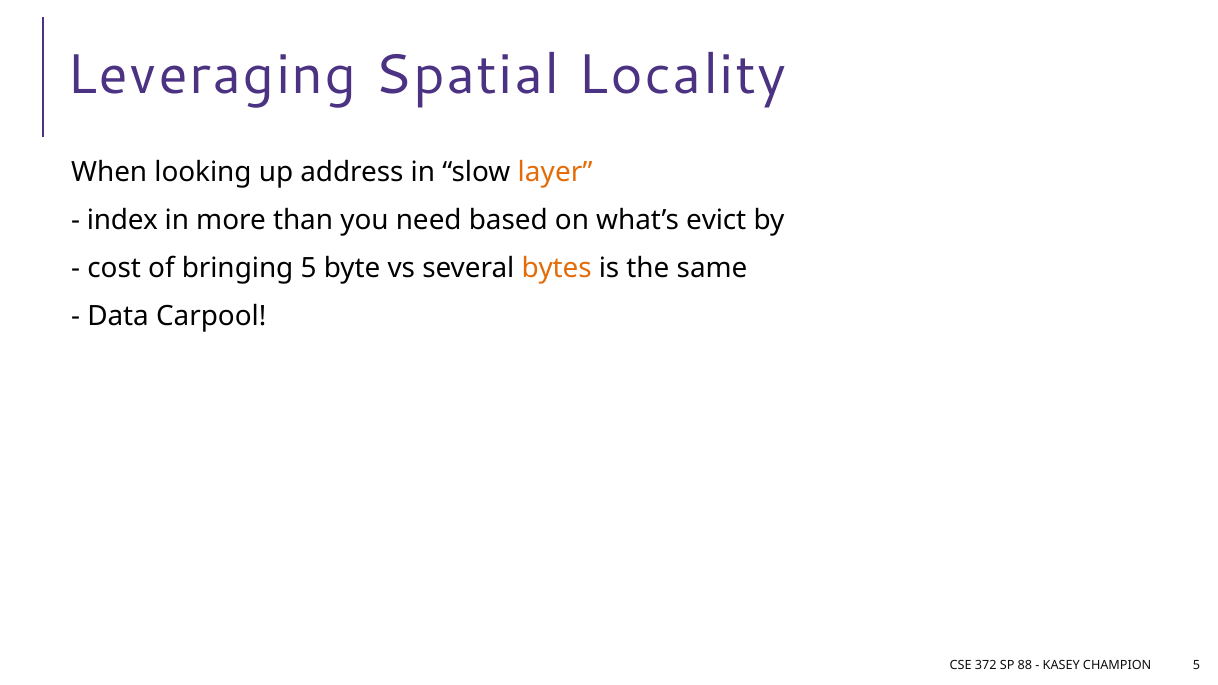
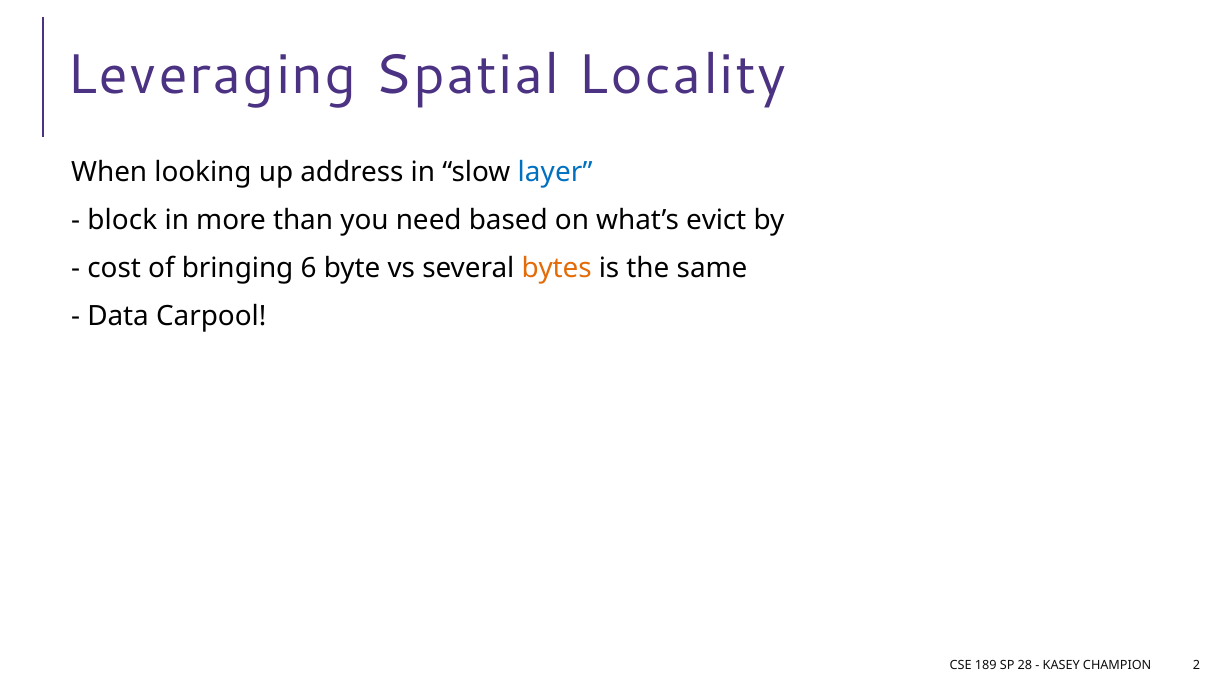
layer colour: orange -> blue (555, 173)
index: index -> block (122, 220)
bringing 5: 5 -> 6 (309, 268)
372: 372 -> 189 (986, 665)
88: 88 -> 28 (1025, 665)
CHAMPION 5: 5 -> 2 (1196, 665)
